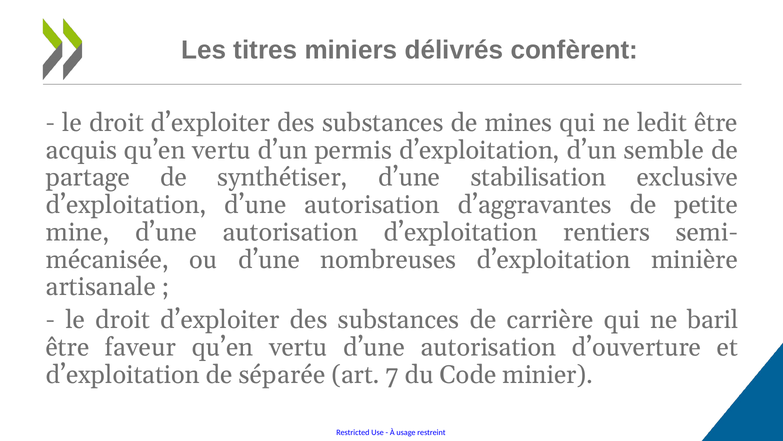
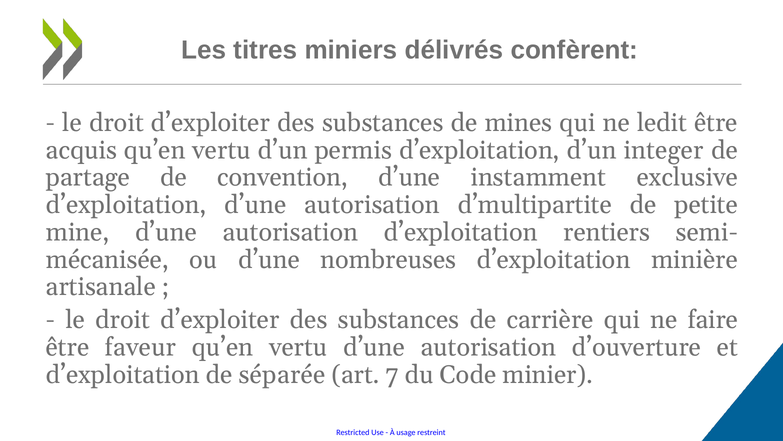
semble: semble -> integer (664, 150)
synthétiser: synthétiser -> convention (283, 177)
stabilisation: stabilisation -> instamment (538, 177)
d’aggravantes: d’aggravantes -> d’multipartite (535, 205)
baril: baril -> faire (713, 320)
